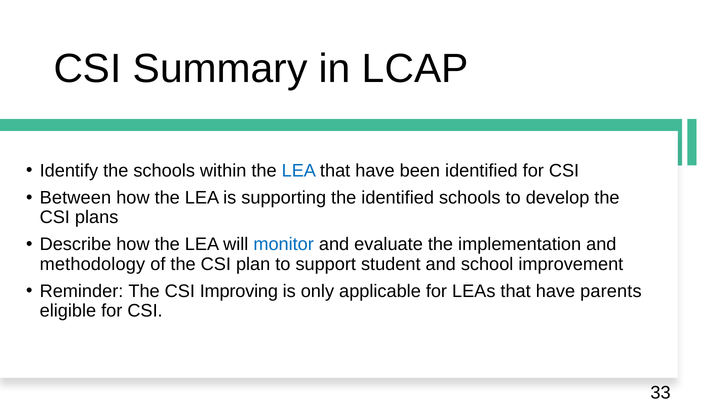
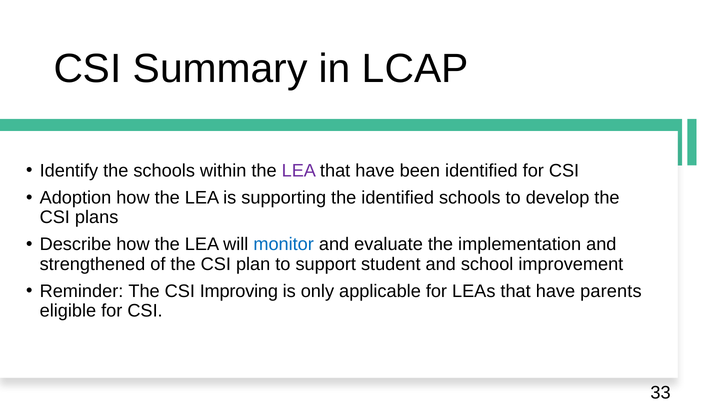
LEA colour: blue -> purple (299, 171)
Between: Between -> Adoption (75, 198)
methodology: methodology -> strengthened (92, 264)
